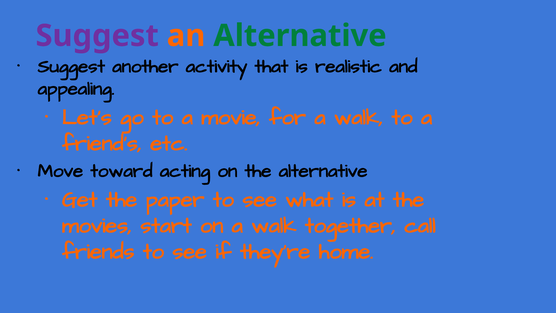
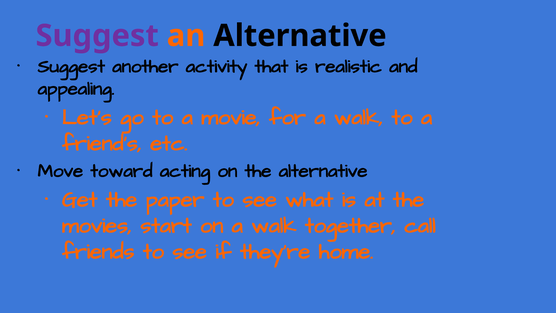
Alternative colour: green -> black (300, 36)
